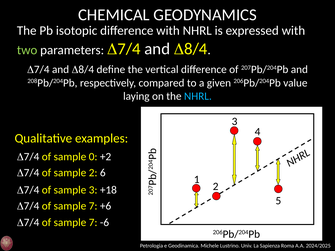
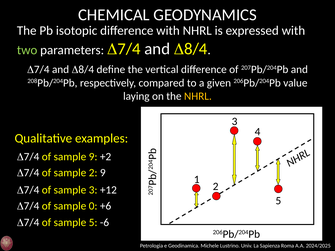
NHRL colour: light blue -> yellow (198, 96)
sample 0: 0 -> 9 (93, 157)
2 6: 6 -> 9 (103, 173)
+18: +18 -> +12 (108, 190)
7: 7 -> 0 (93, 206)
7: 7 -> 5 (93, 223)
